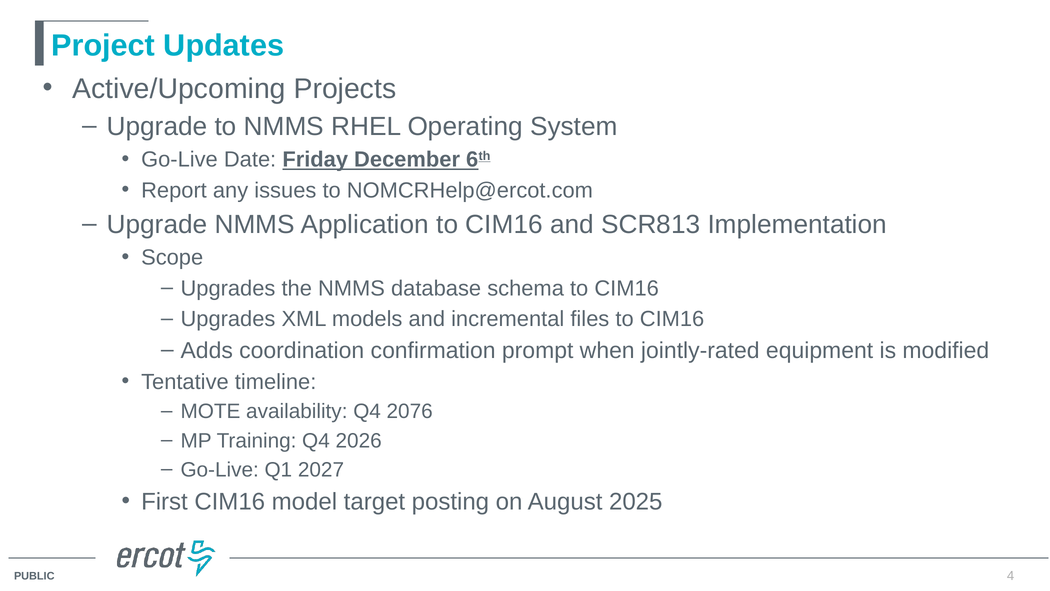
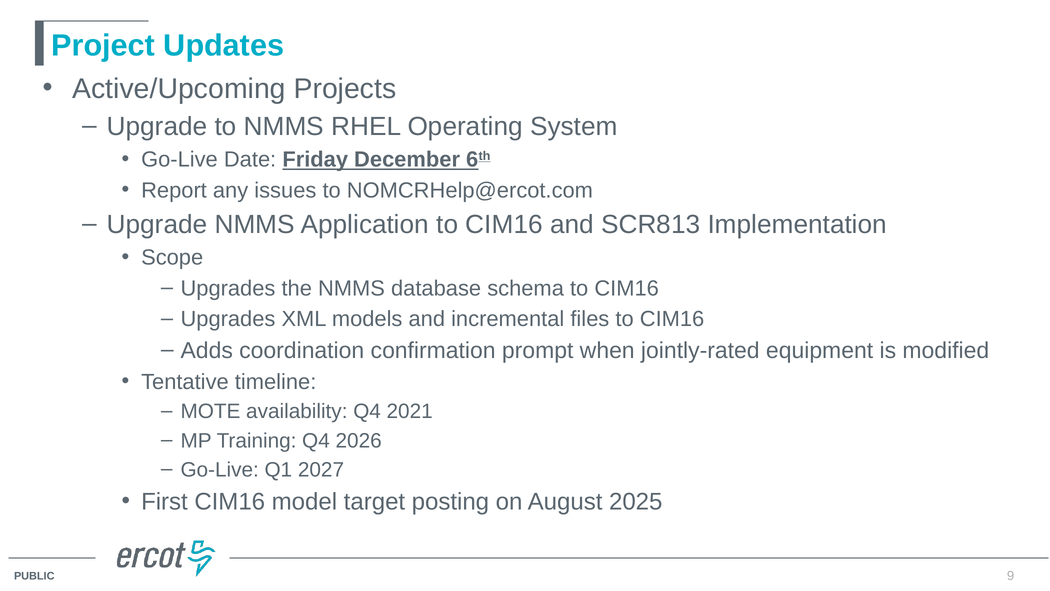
2076: 2076 -> 2021 (410, 411)
4: 4 -> 9 (1011, 575)
